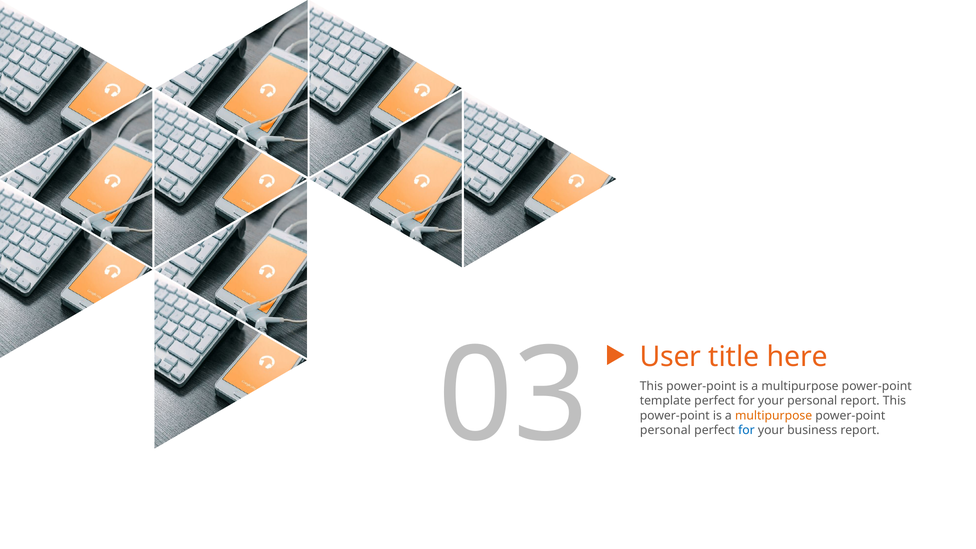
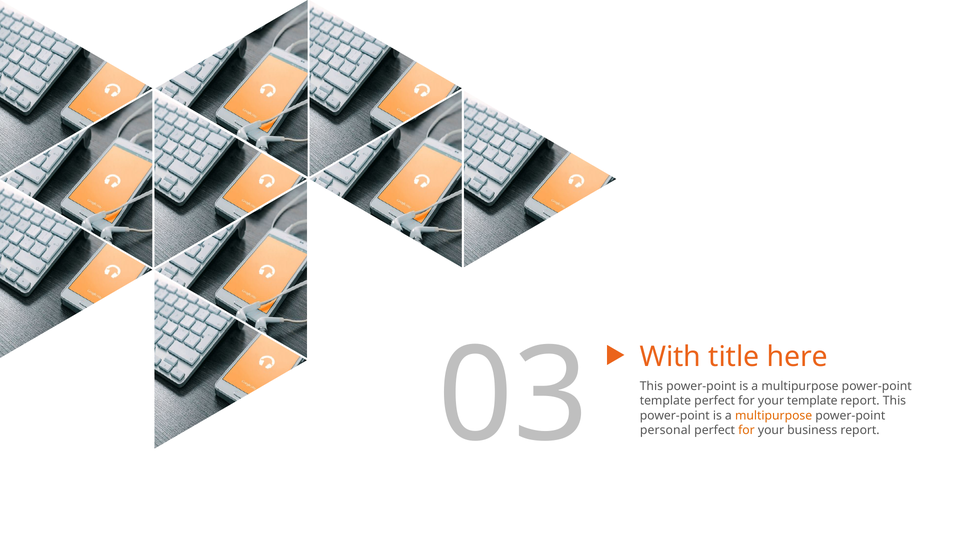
User: User -> With (670, 357)
your personal: personal -> template (812, 401)
for colour: blue -> orange (746, 430)
